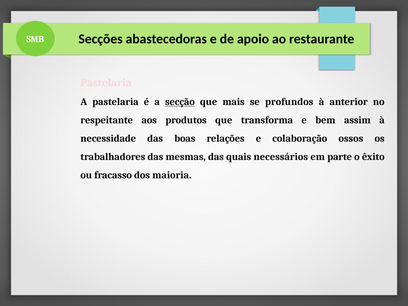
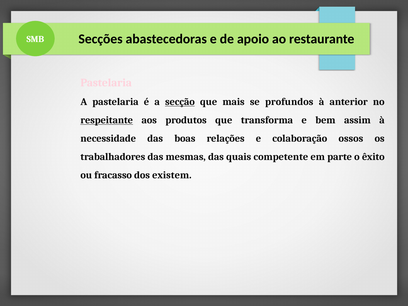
respeitante underline: none -> present (107, 120)
necessários: necessários -> competente (281, 157)
maioria: maioria -> existem (172, 175)
